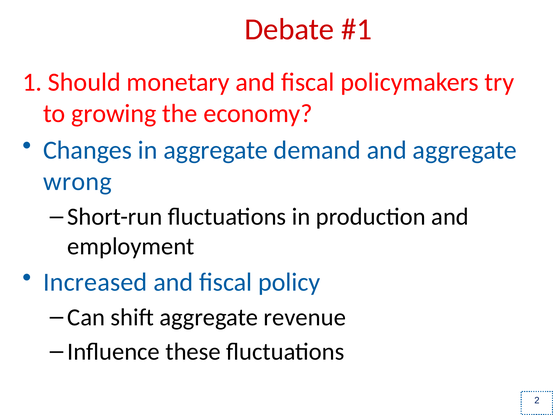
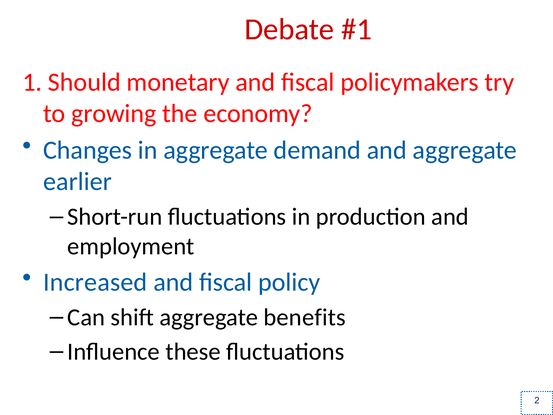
wrong: wrong -> earlier (78, 181)
revenue: revenue -> benefits (305, 317)
